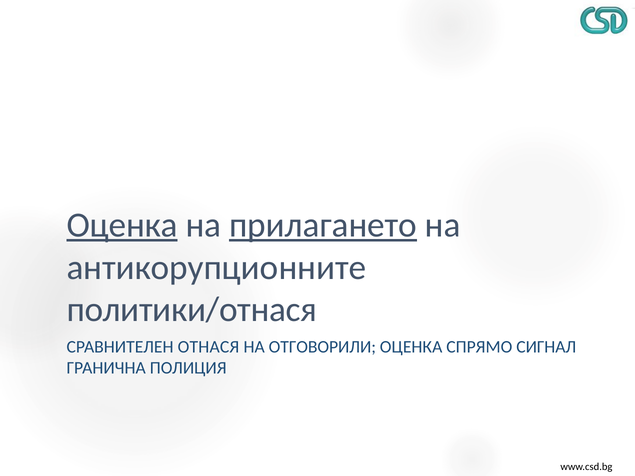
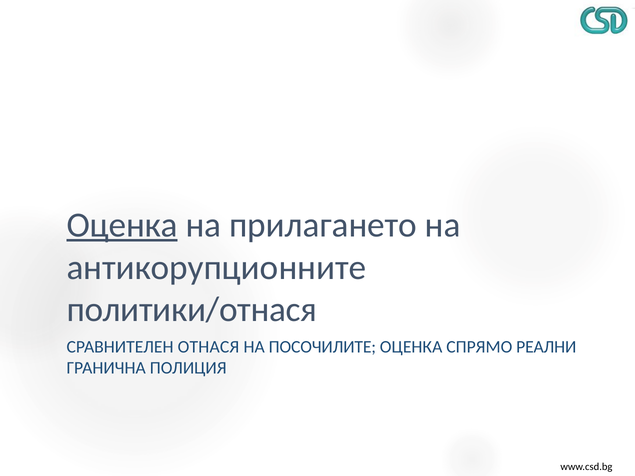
прилагането underline: present -> none (323, 225)
ОТГОВОРИЛИ: ОТГОВОРИЛИ -> ПОСОЧИЛИТЕ (322, 347)
СИГНАЛ: СИГНАЛ -> РЕАЛНИ (546, 347)
